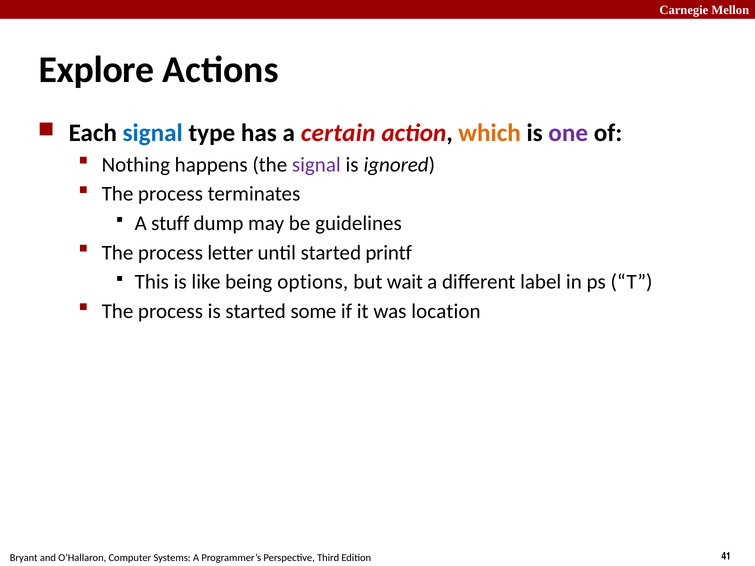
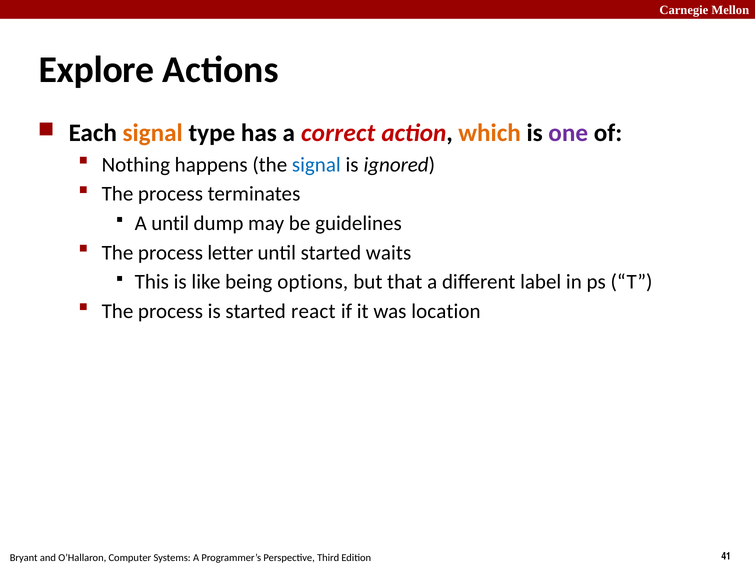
signal colour: blue -> orange (153, 133)
certain: certain -> correct (338, 133)
signal colour: purple -> blue (316, 165)
A stuff: stuff -> until (170, 223)
printf: printf -> waits (389, 253)
wait: wait -> that (405, 282)
some: some -> react (313, 312)
